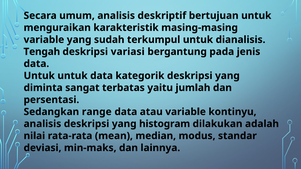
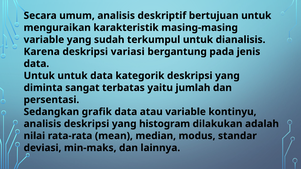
Tengah: Tengah -> Karena (42, 52)
range: range -> grafik (97, 112)
